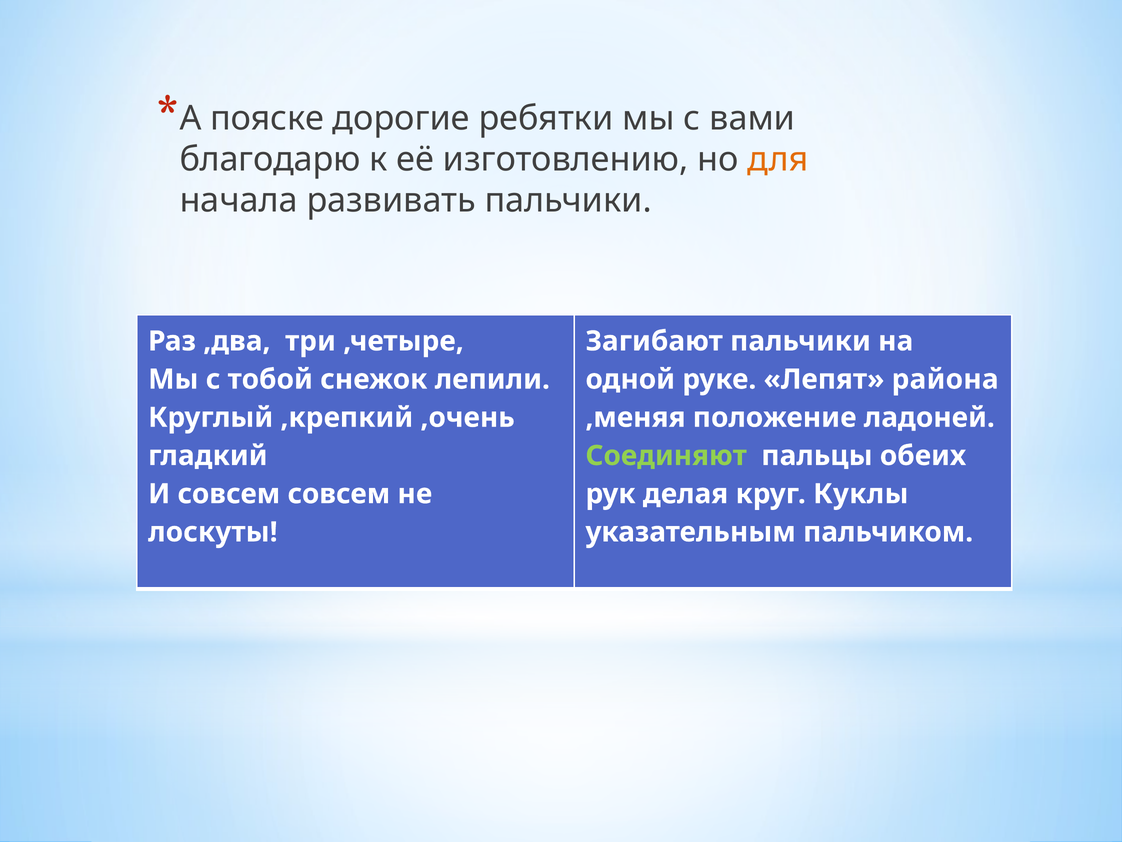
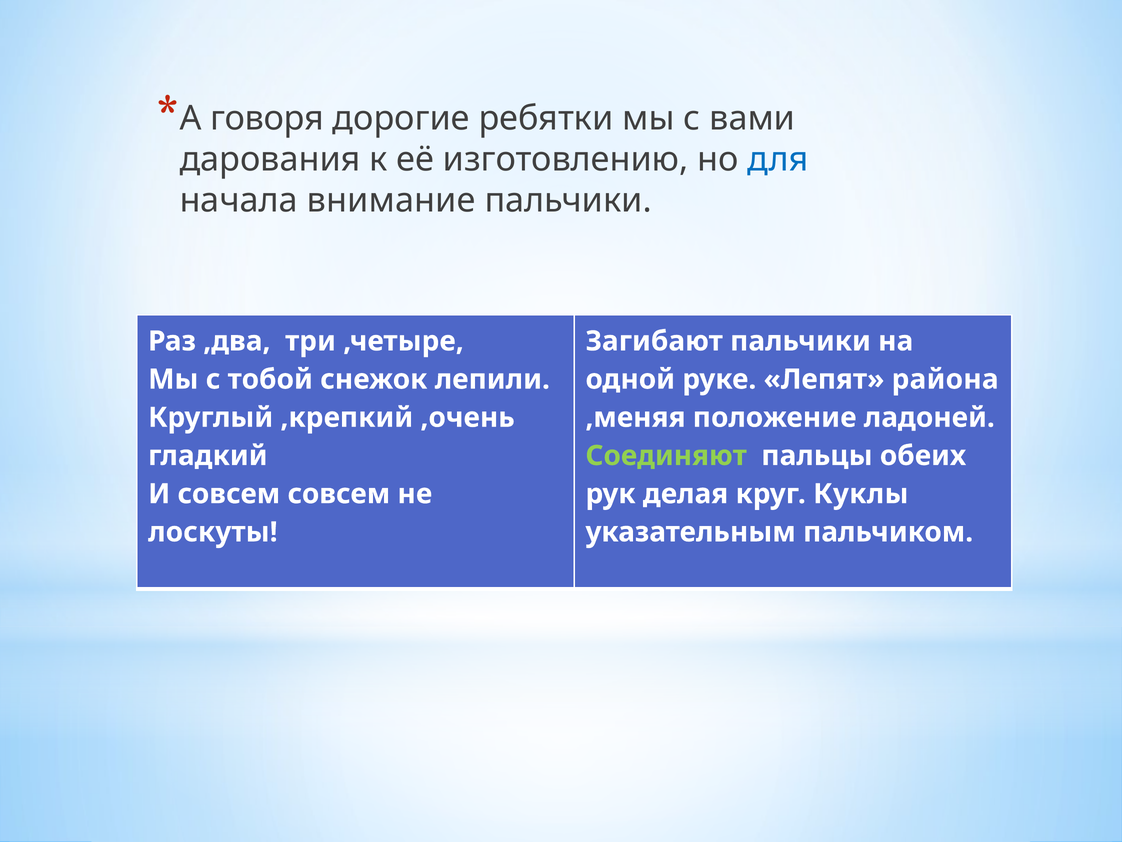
пояске: пояске -> говоря (267, 118)
благодарю: благодарю -> дарования (270, 159)
для colour: orange -> blue (778, 159)
развивать: развивать -> внимание (391, 200)
